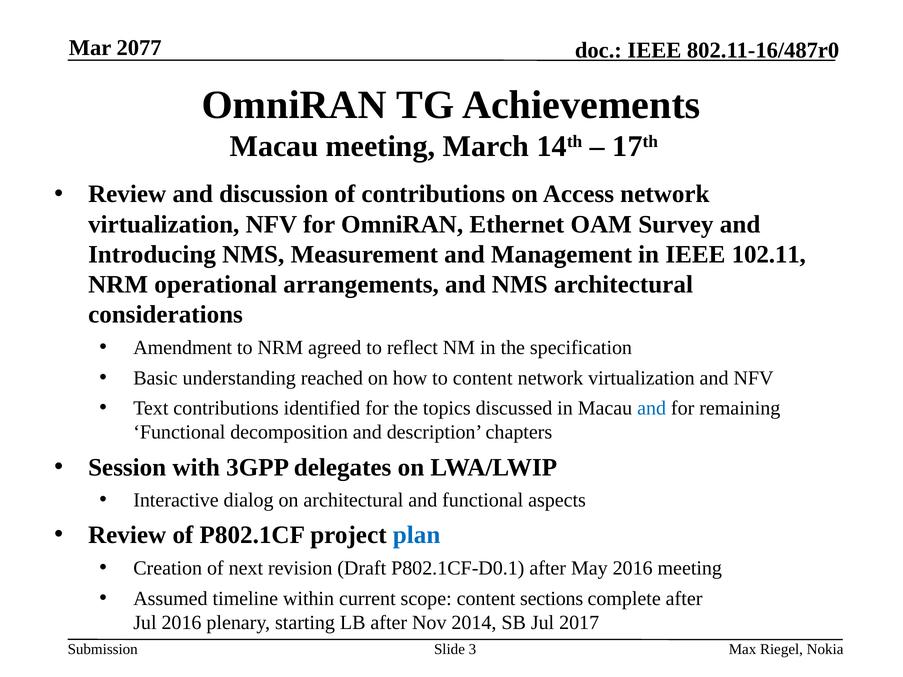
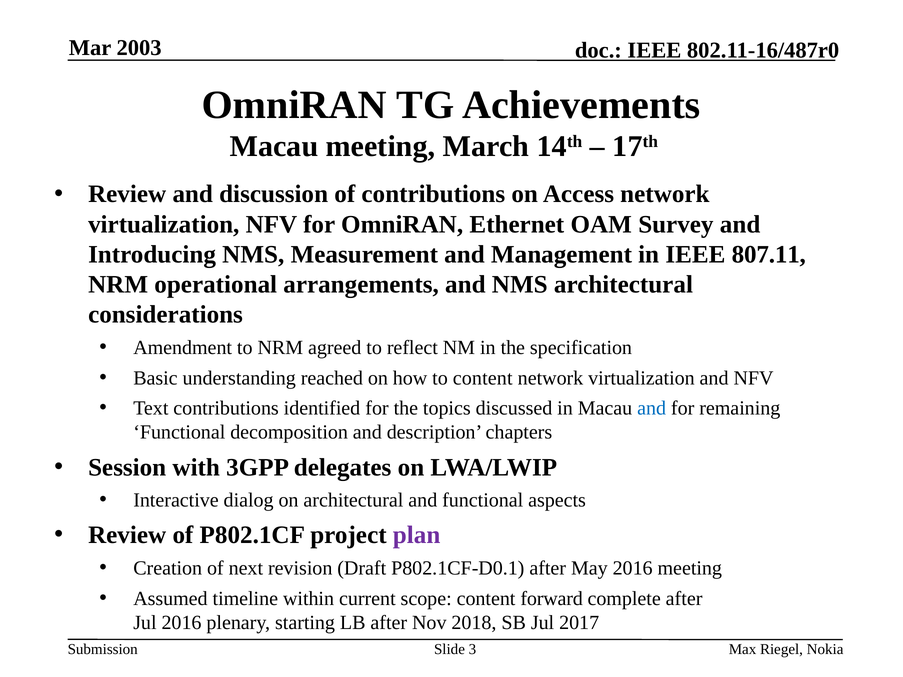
2077: 2077 -> 2003 (139, 48)
102.11: 102.11 -> 807.11 (769, 255)
plan colour: blue -> purple (417, 535)
sections: sections -> forward (552, 599)
2014: 2014 -> 2018 (474, 623)
